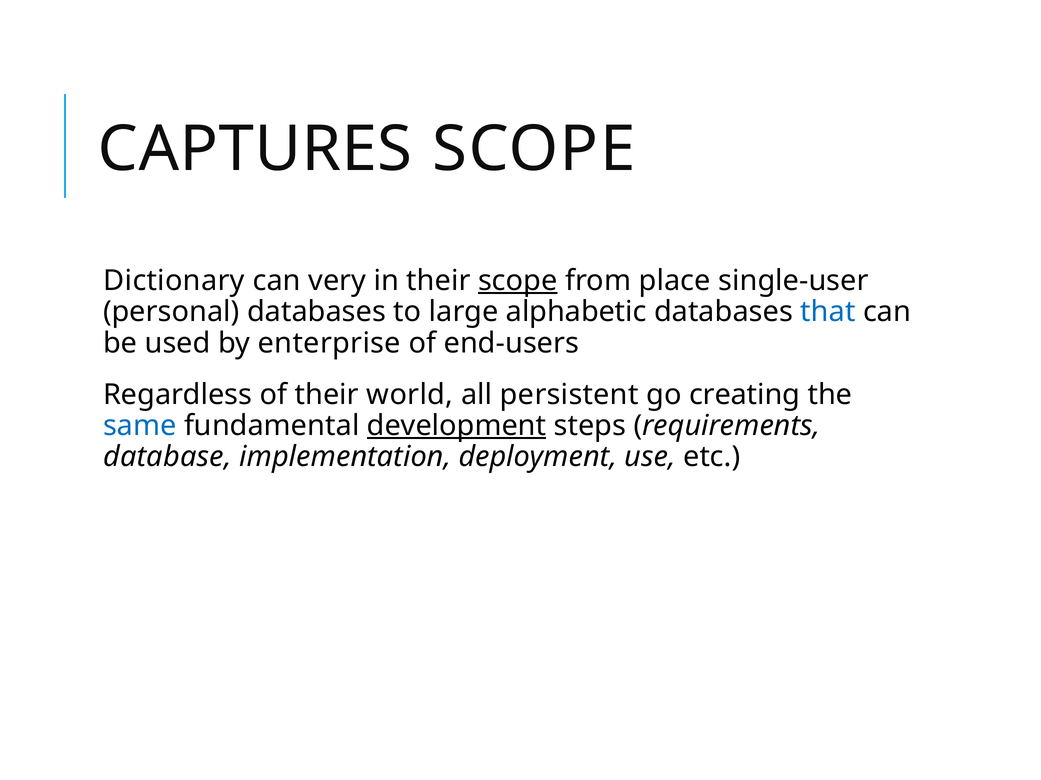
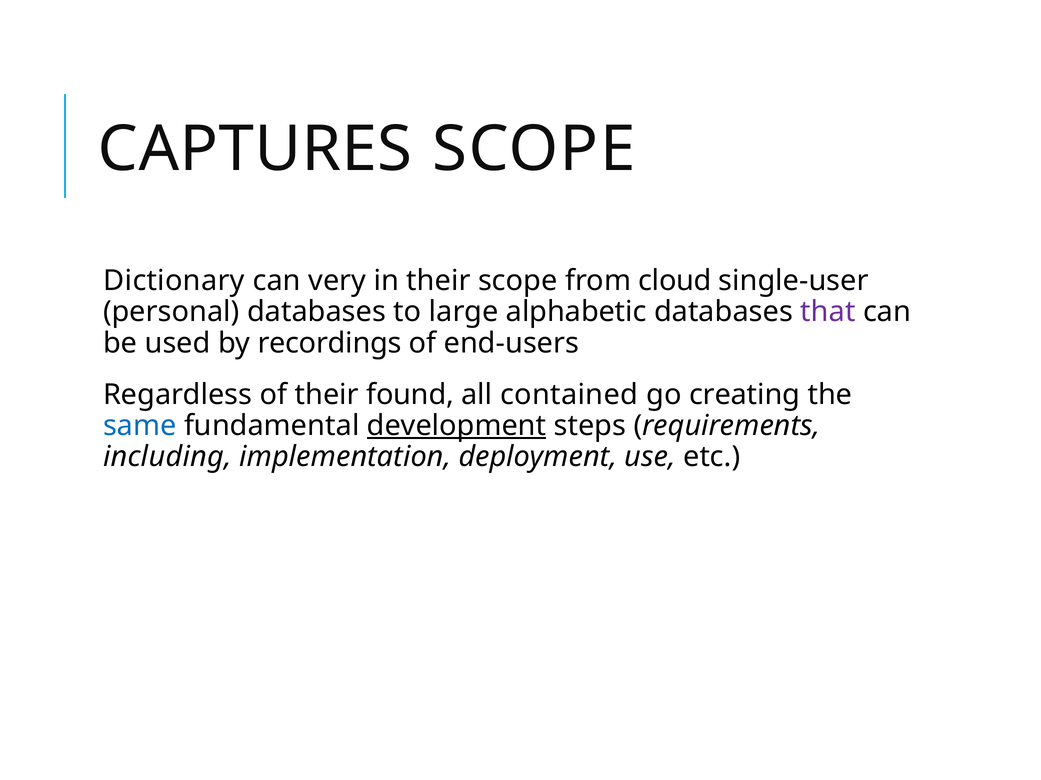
scope underline: present -> none (518, 281)
place: place -> cloud (675, 281)
that colour: blue -> purple (828, 312)
enterprise: enterprise -> recordings (330, 343)
world: world -> found (410, 395)
persistent: persistent -> contained (569, 395)
database: database -> including (167, 457)
